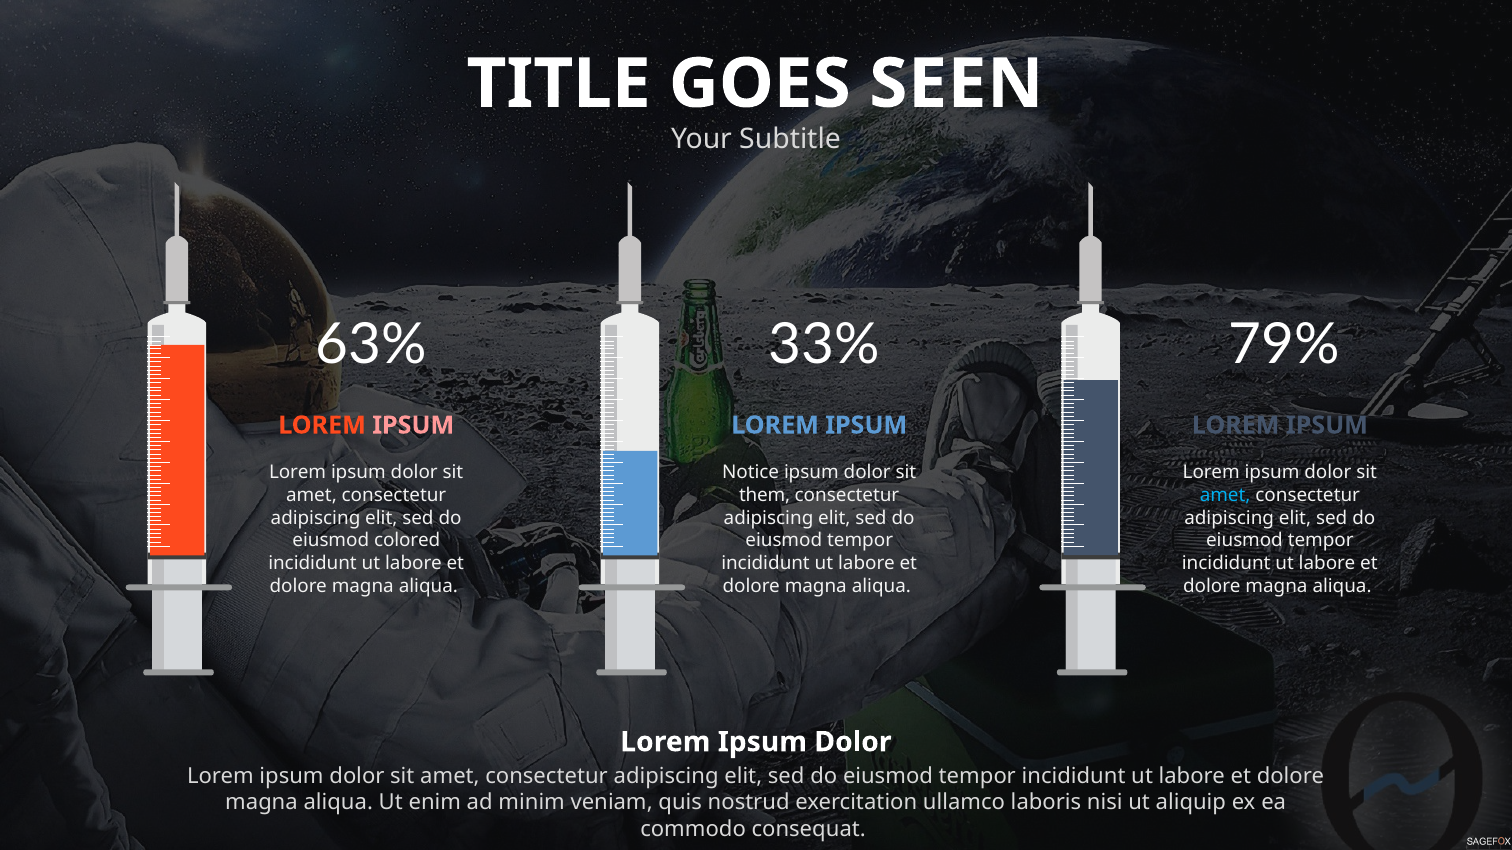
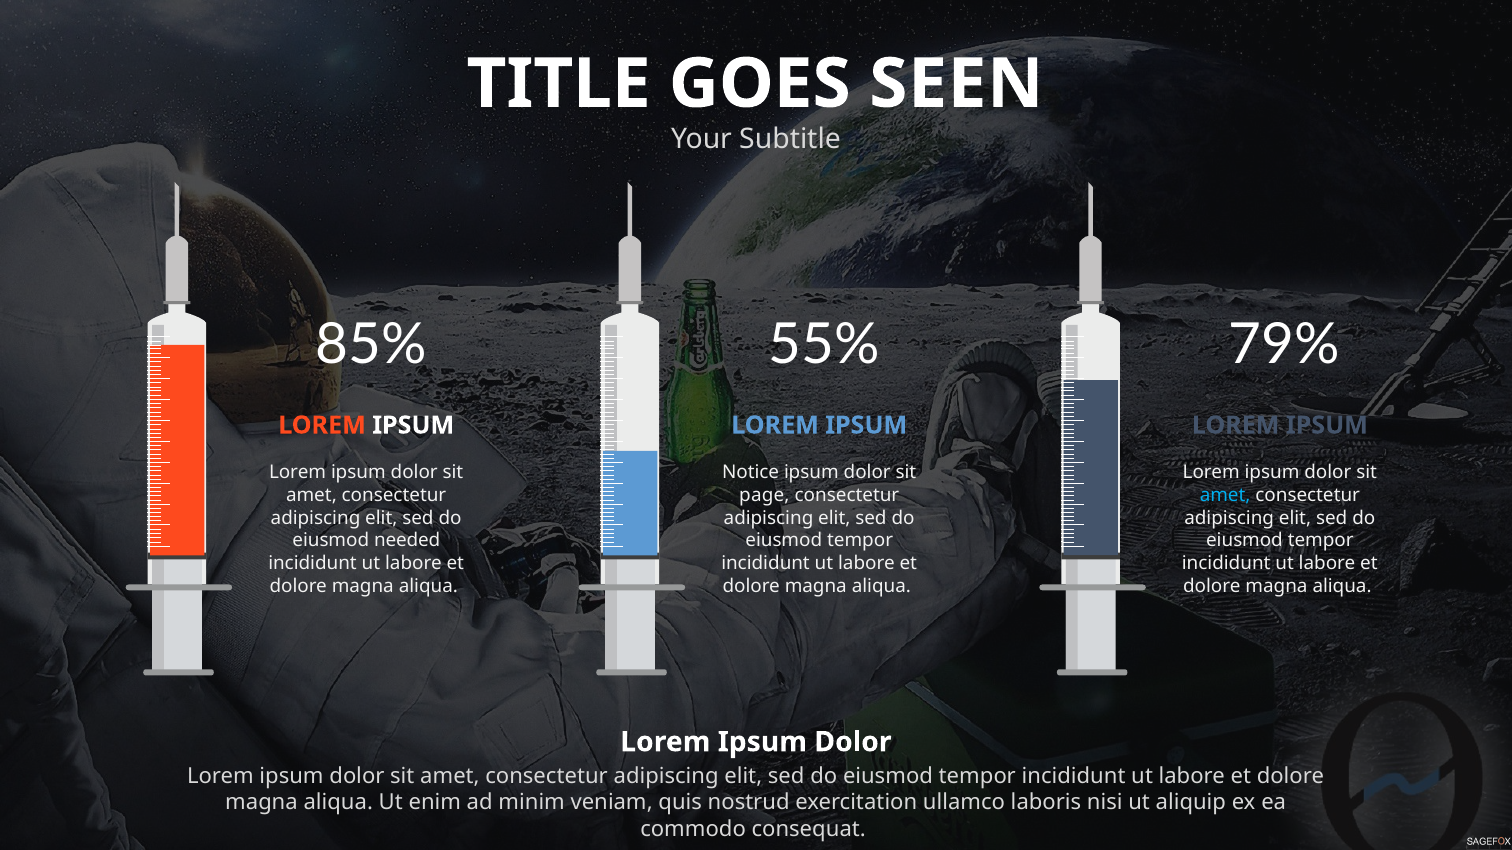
63%: 63% -> 85% (371, 345)
33%: 33% -> 55% (824, 345)
IPSUM colour: pink -> white (413, 425)
them: them -> page (764, 496)
colored: colored -> needed (407, 541)
